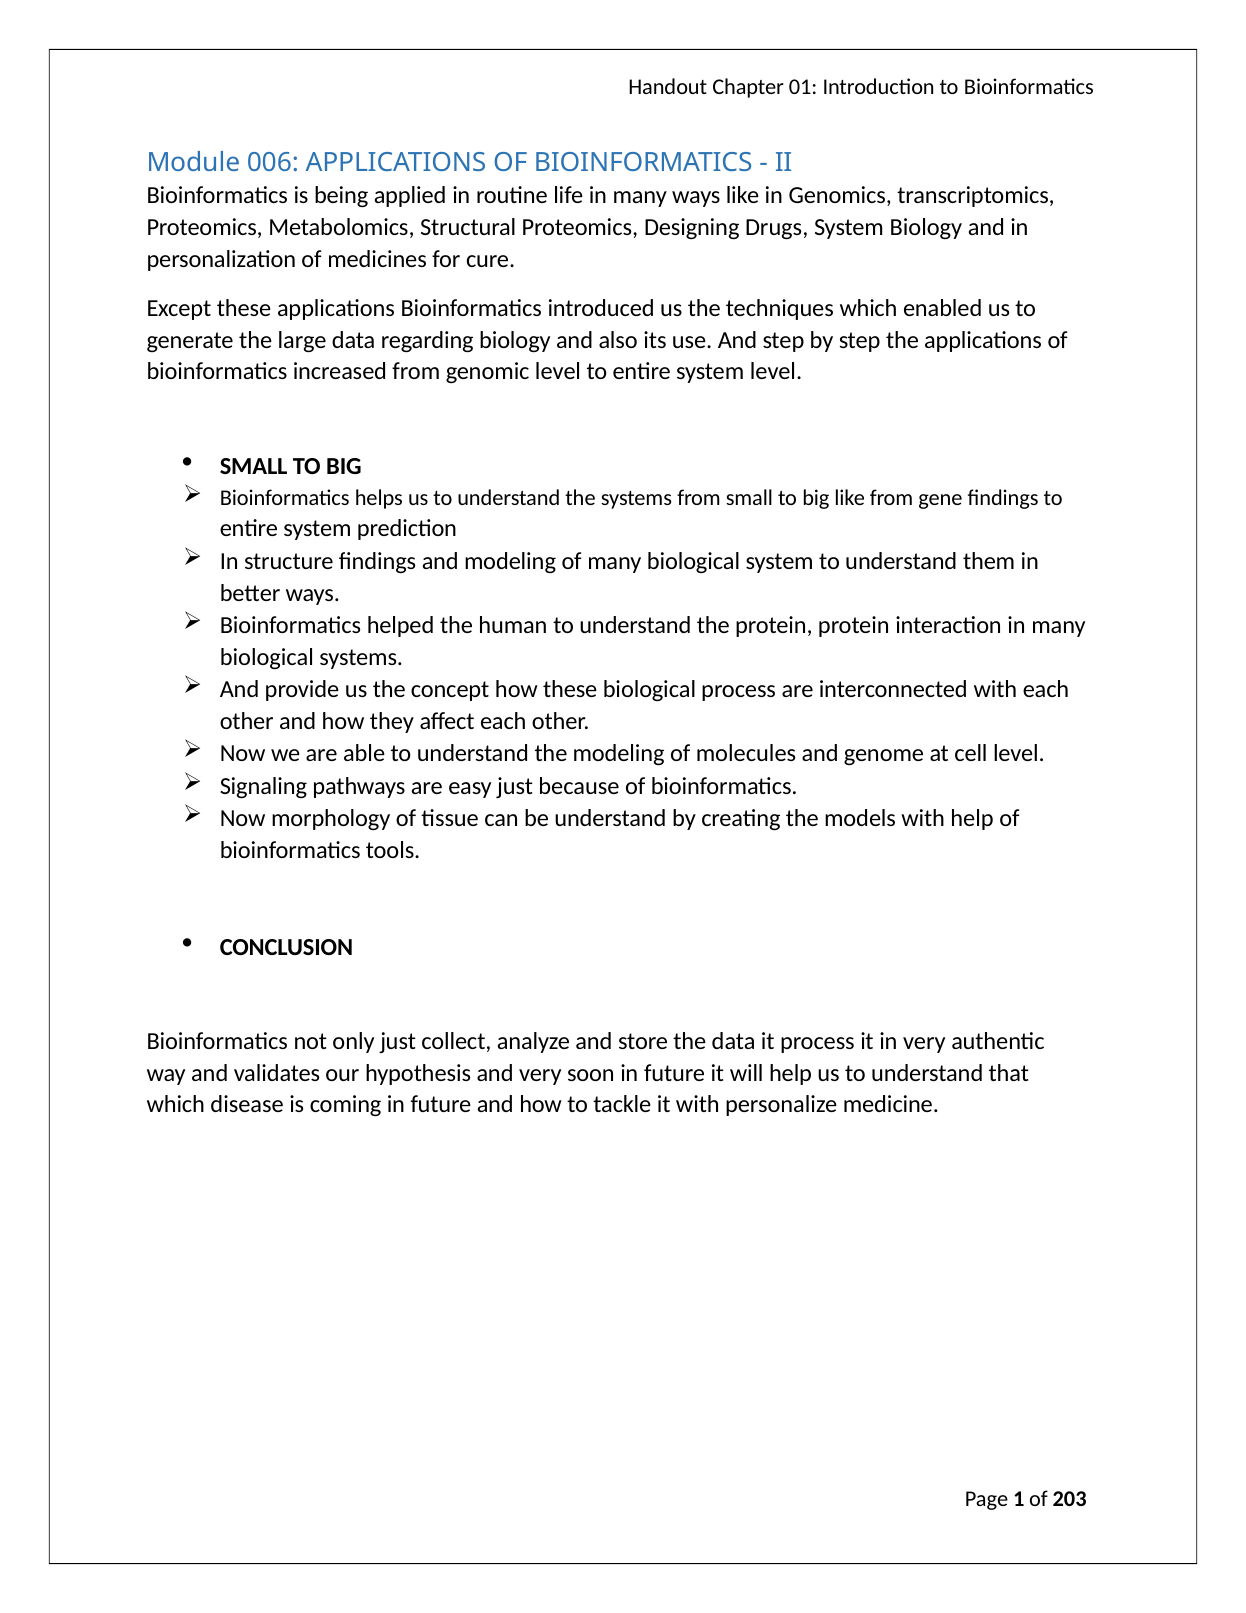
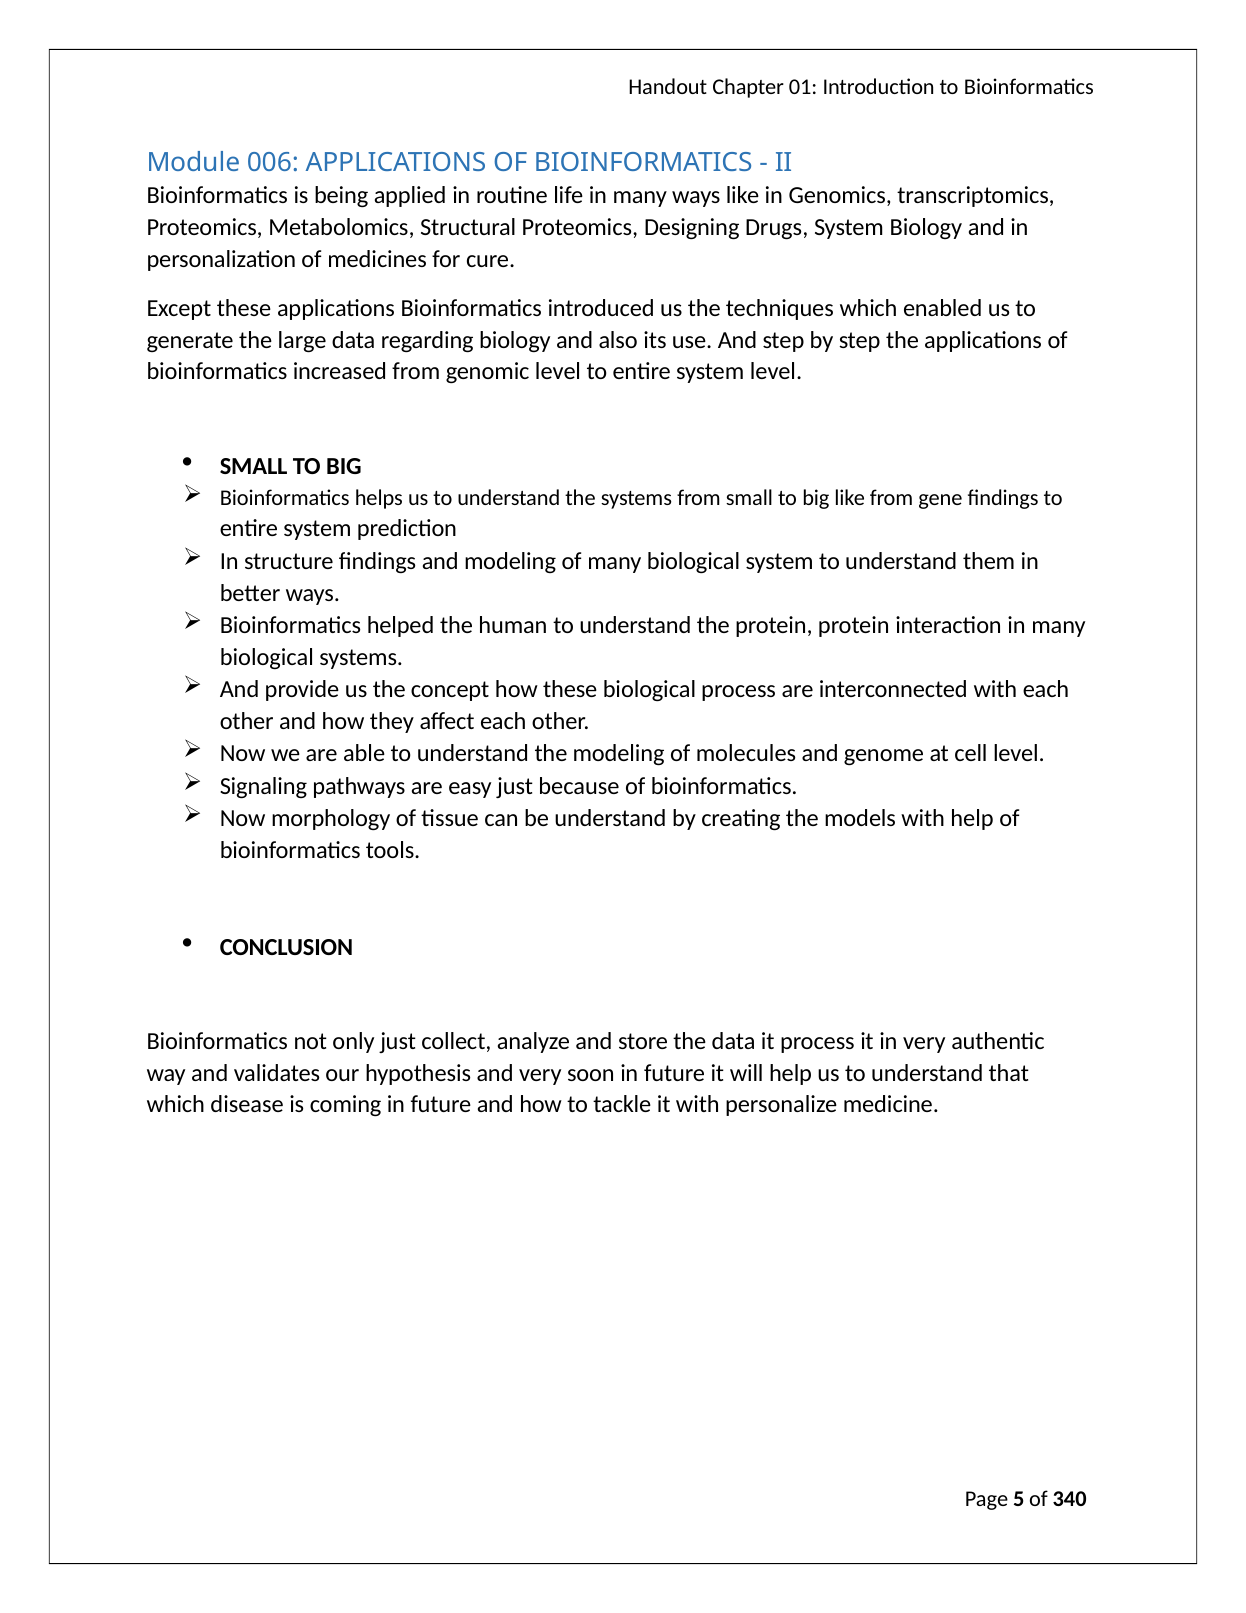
1: 1 -> 5 (1019, 1498)
203: 203 -> 340 (1070, 1498)
